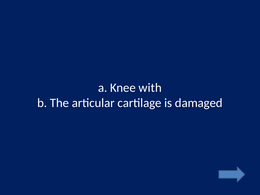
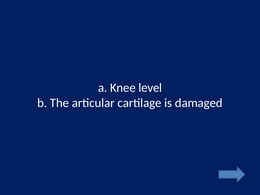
with: with -> level (150, 88)
